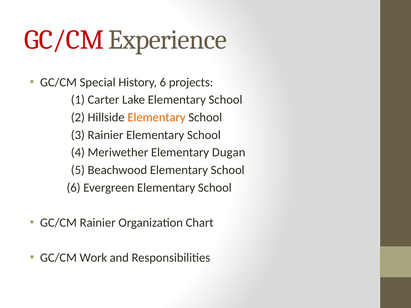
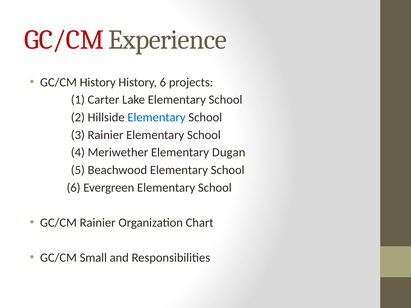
GC/CM Special: Special -> History (98, 82)
Elementary colour: orange -> blue (157, 117)
Work: Work -> Small (93, 258)
